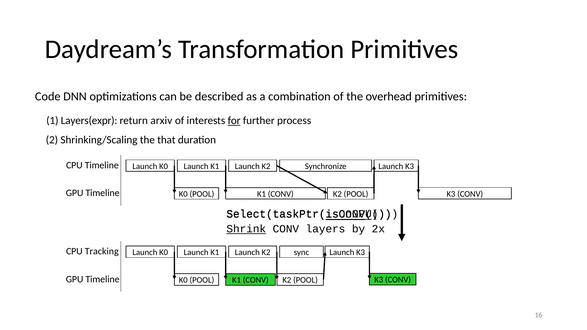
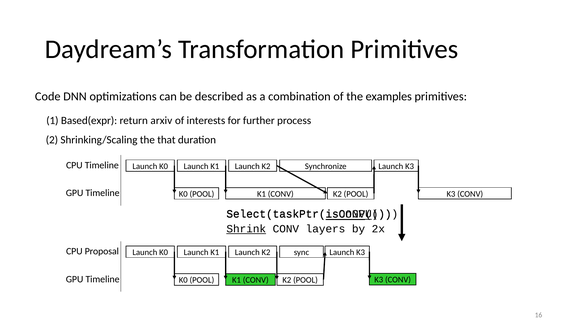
overhead: overhead -> examples (389, 97)
Layers(expr: Layers(expr -> Based(expr (89, 121)
for underline: present -> none (234, 121)
Tracking: Tracking -> Proposal (102, 251)
